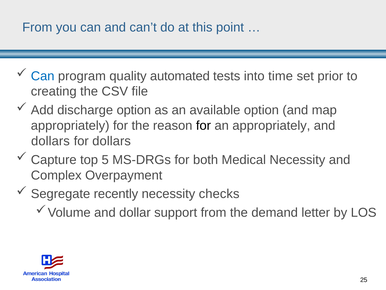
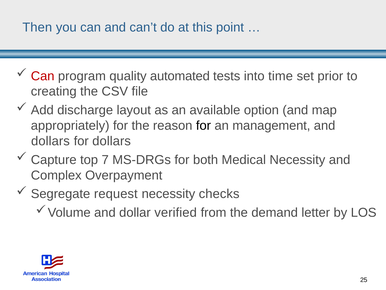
From: From -> Then (37, 27)
Can colour: blue -> red (43, 76)
discharge option: option -> layout (134, 110)
an appropriately: appropriately -> management (271, 125)
5: 5 -> 7 (105, 160)
recently: recently -> request (116, 194)
support: support -> verified (176, 212)
